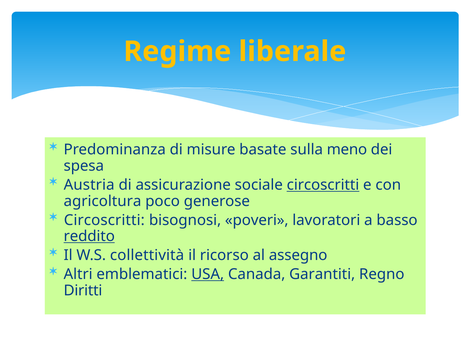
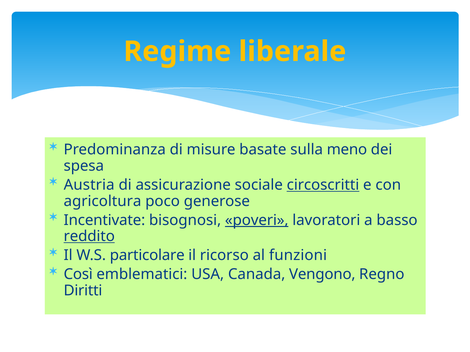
Circoscritti: Circoscritti -> Incentivate (104, 220)
poveri underline: none -> present (257, 220)
collettività: collettività -> particolare (147, 256)
assegno: assegno -> funzioni (298, 256)
Altri: Altri -> Così (78, 275)
USA underline: present -> none (208, 275)
Garantiti: Garantiti -> Vengono (322, 275)
